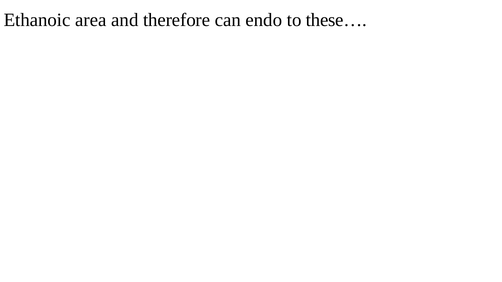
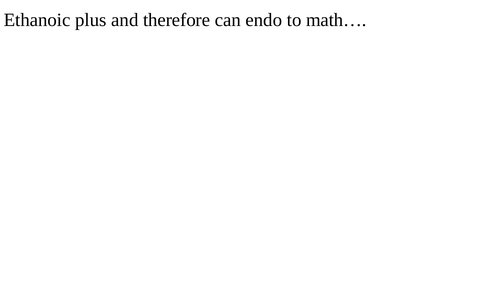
area: area -> plus (91, 20)
these…: these… -> math… (336, 20)
